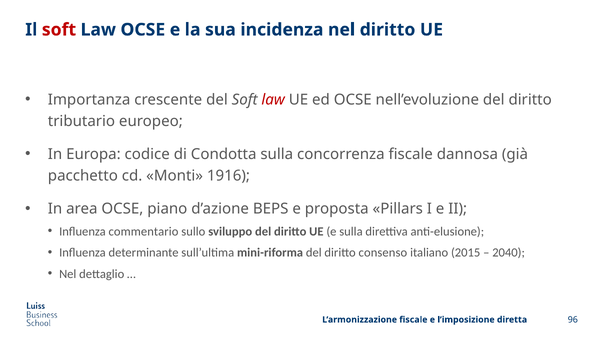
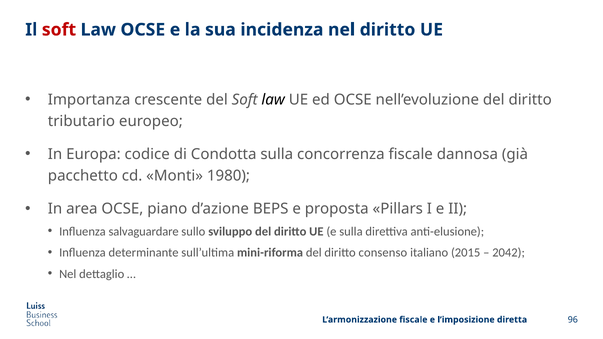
law colour: red -> black (273, 100)
1916: 1916 -> 1980 (228, 176)
commentario: commentario -> salvaguardare (144, 232)
2040: 2040 -> 2042 (509, 253)
